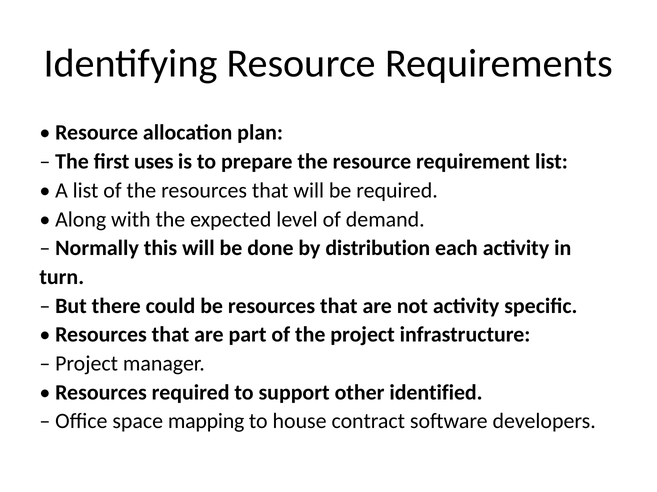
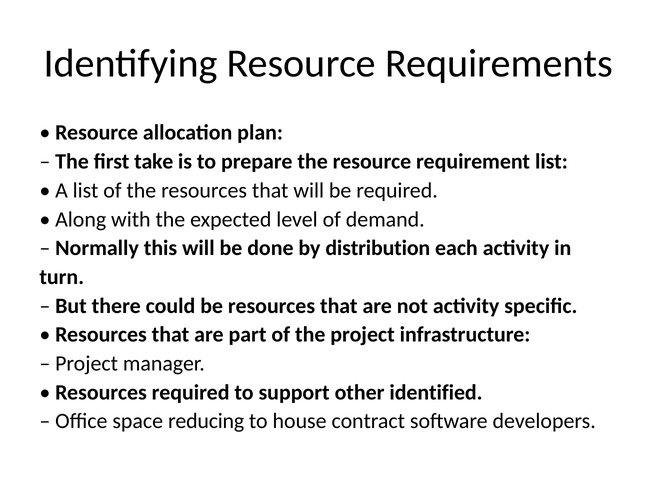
uses: uses -> take (154, 162)
mapping: mapping -> reducing (206, 422)
